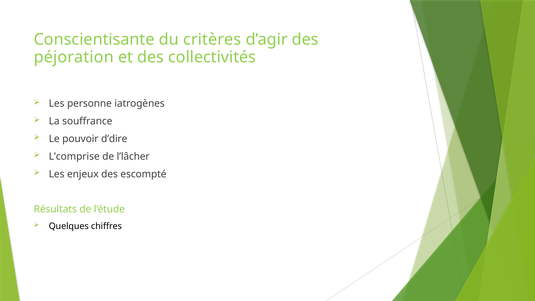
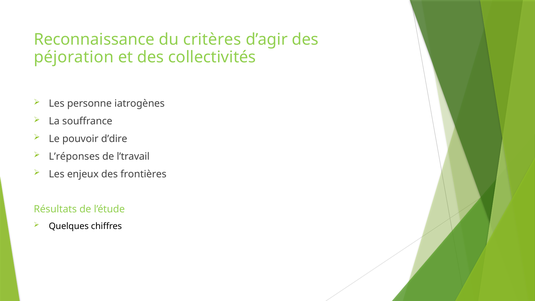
Conscientisante: Conscientisante -> Reconnaissance (94, 40)
L’comprise: L’comprise -> L’réponses (74, 156)
l’lâcher: l’lâcher -> l’travail (133, 156)
escompté: escompté -> frontières (143, 174)
